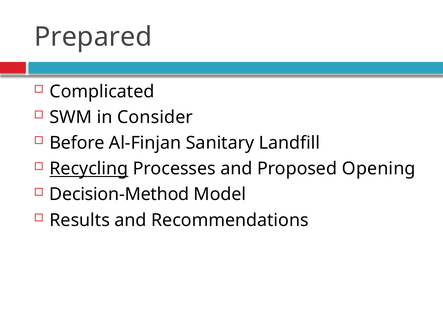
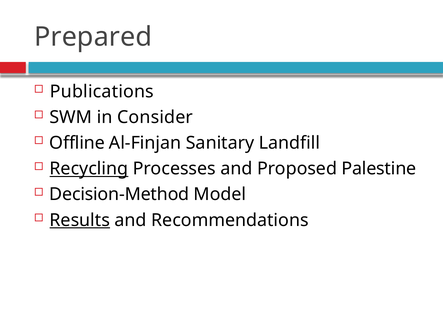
Complicated: Complicated -> Publications (102, 92)
Before: Before -> Offline (77, 143)
Opening: Opening -> Palestine (379, 169)
Results underline: none -> present (80, 220)
